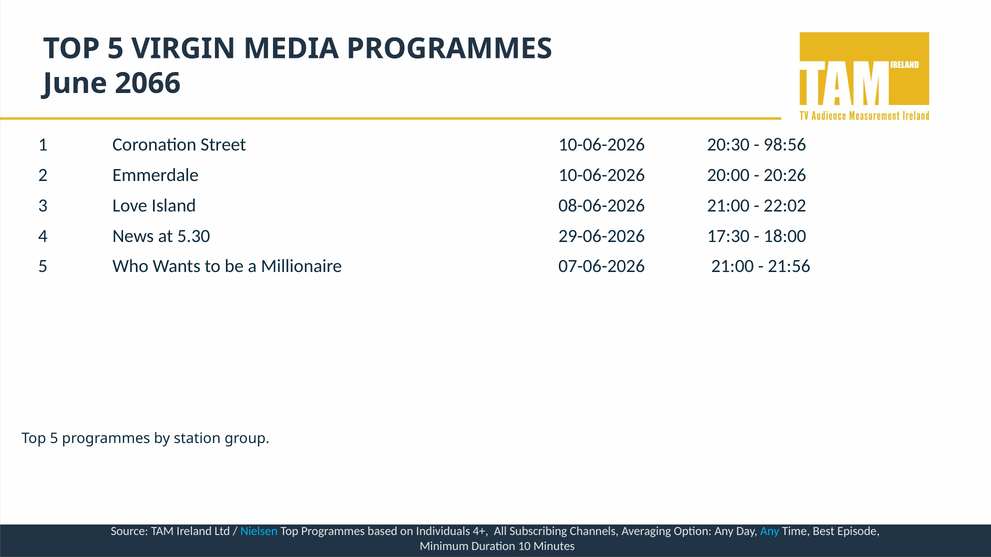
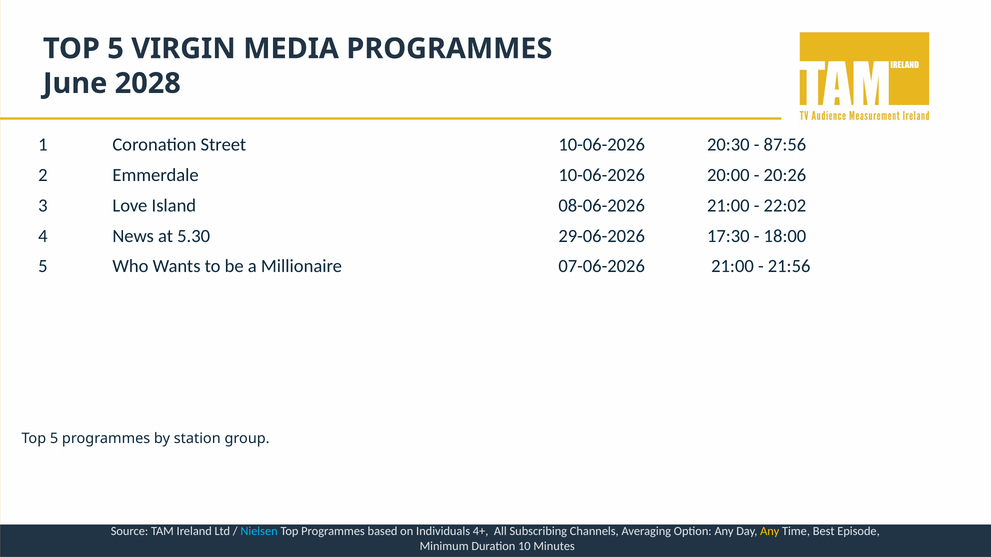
2066: 2066 -> 2028 (148, 83)
98:56: 98:56 -> 87:56 (785, 145)
Any colour: light blue -> yellow (770, 532)
